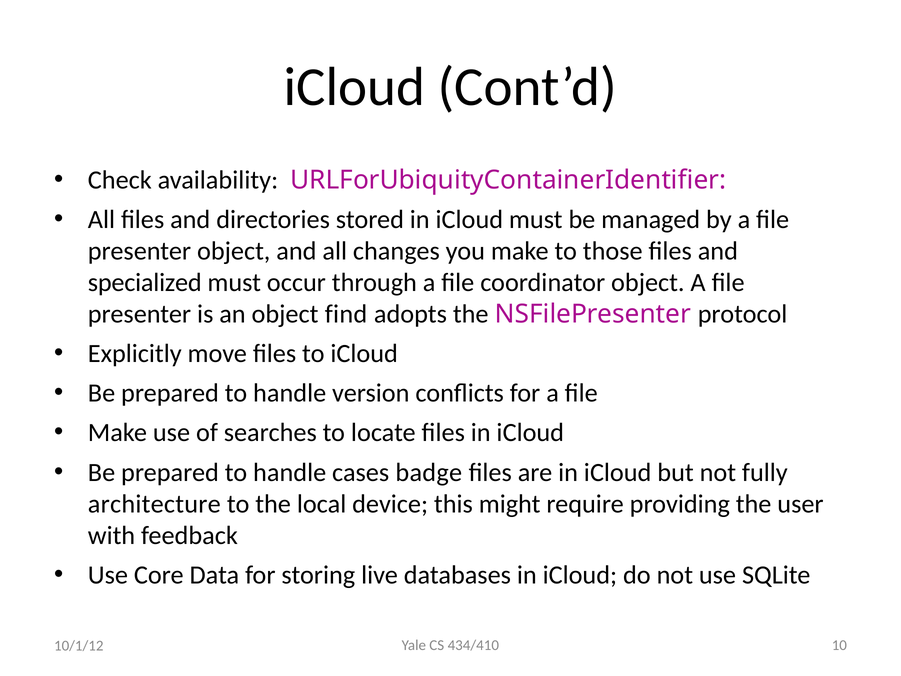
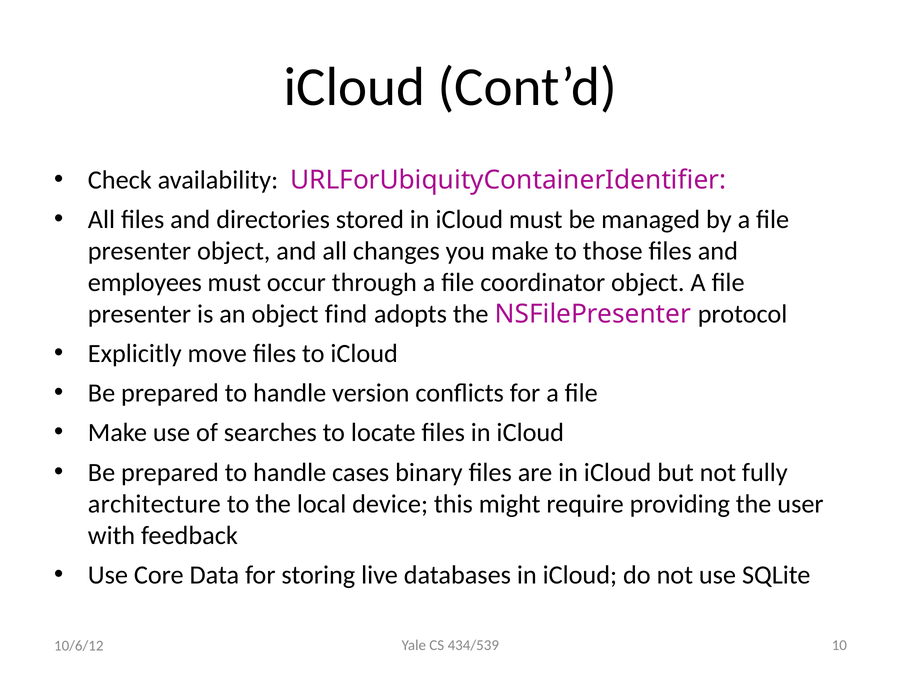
specialized: specialized -> employees (145, 282)
badge: badge -> binary (429, 472)
434/410: 434/410 -> 434/539 (473, 645)
10/1/12: 10/1/12 -> 10/6/12 (79, 645)
